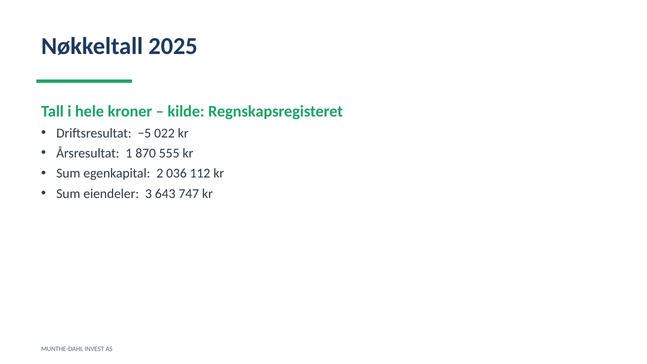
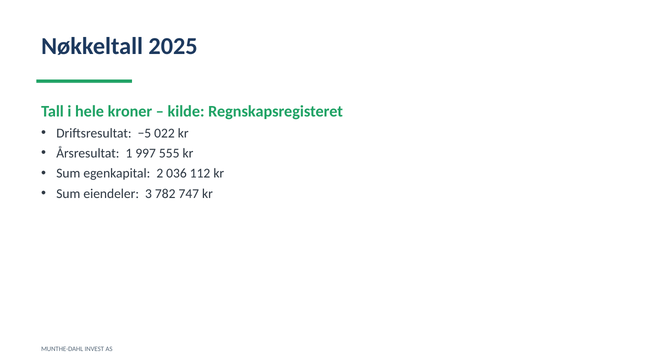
870: 870 -> 997 (146, 153)
643: 643 -> 782 (165, 194)
